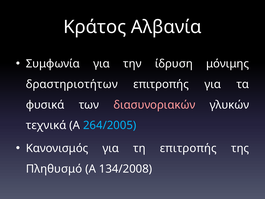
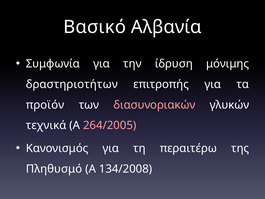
Κράτος: Κράτος -> Βασικό (95, 27)
φυσικά: φυσικά -> προϊόν (45, 105)
264/2005 colour: light blue -> pink (110, 125)
τη επιτροπής: επιτροπής -> περαιτέρω (188, 148)
